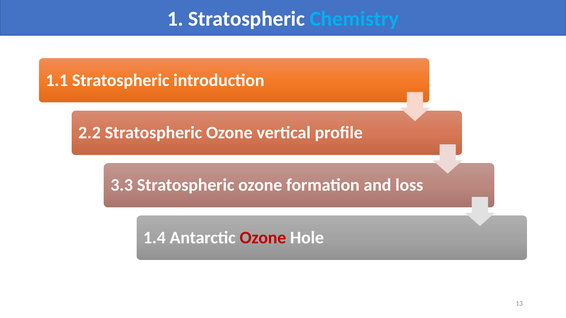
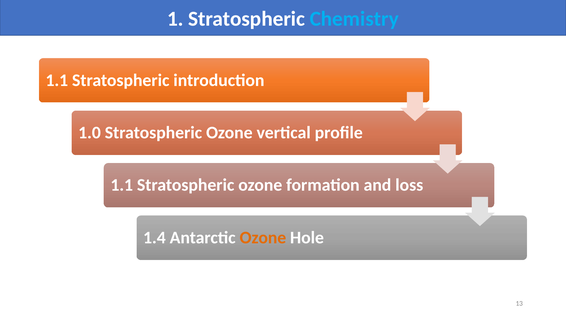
2.2: 2.2 -> 1.0 (90, 133)
3.3: 3.3 -> 1.1 (122, 185)
Ozone colour: red -> orange (263, 238)
